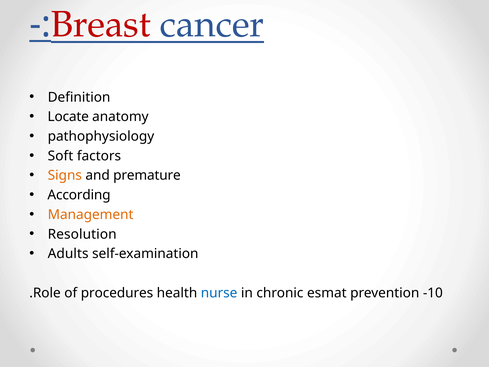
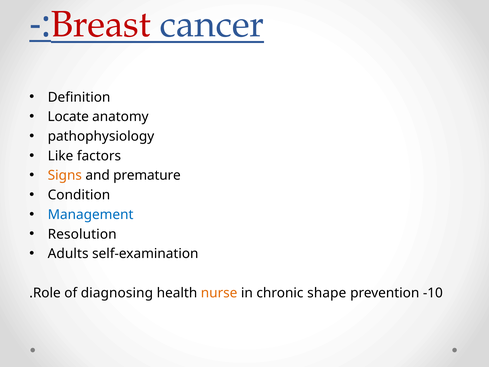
Soft: Soft -> Like (61, 156)
According: According -> Condition (79, 195)
Management colour: orange -> blue (91, 214)
procedures: procedures -> diagnosing (117, 293)
nurse colour: blue -> orange (219, 293)
esmat: esmat -> shape (327, 293)
